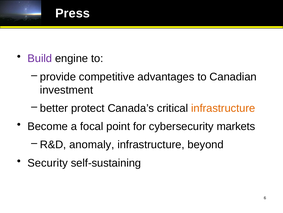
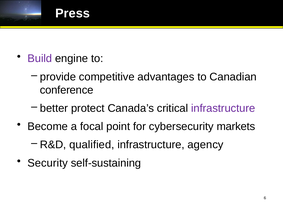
investment: investment -> conference (67, 90)
infrastructure colour: orange -> purple (223, 108)
anomaly: anomaly -> qualified (92, 144)
beyond: beyond -> agency (206, 144)
